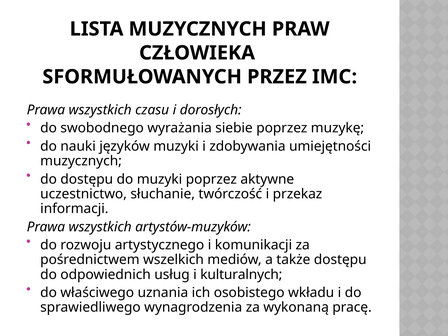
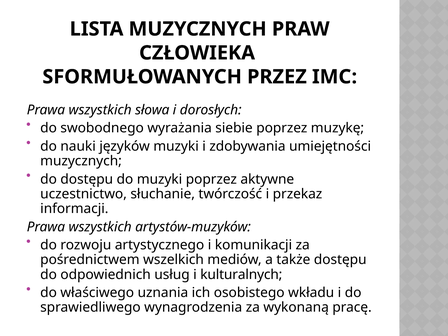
czasu: czasu -> słowa (152, 110)
